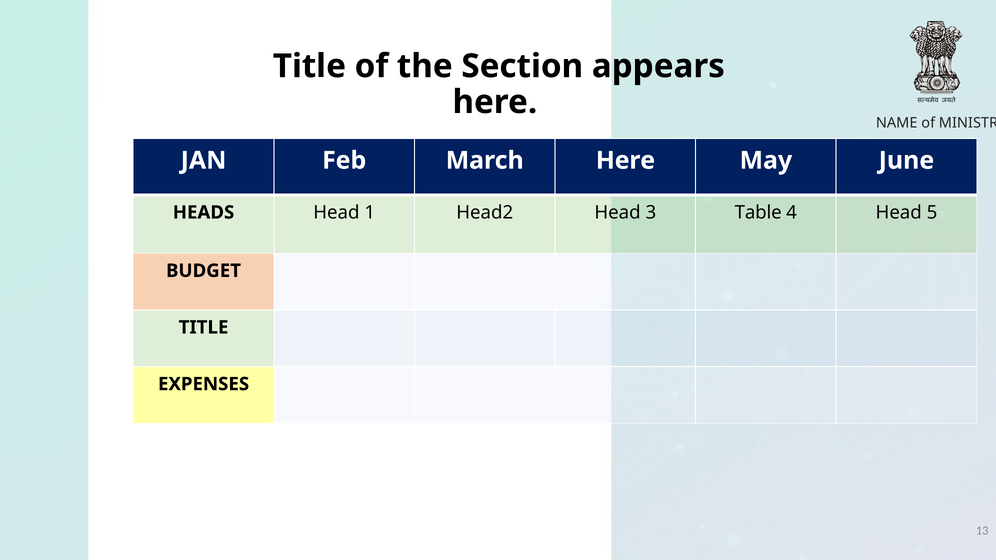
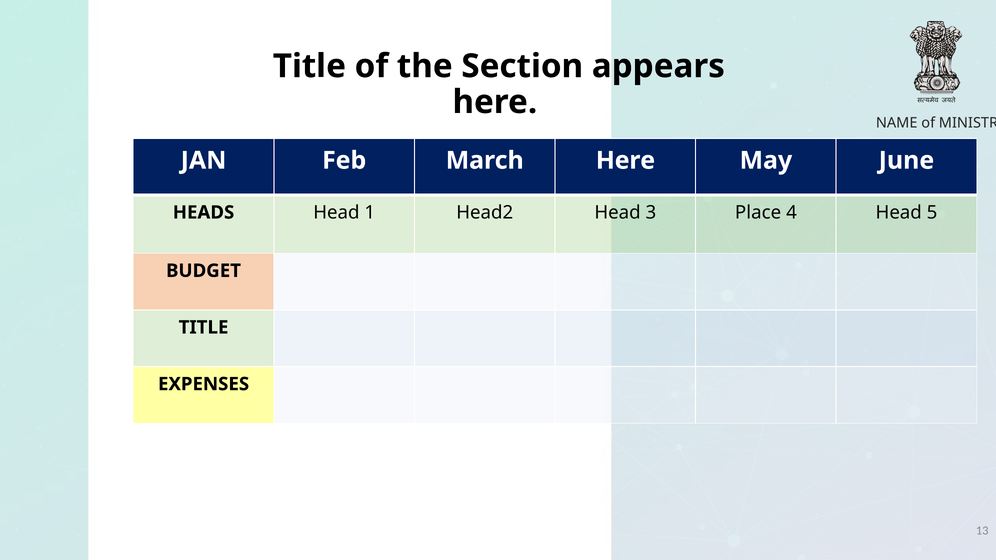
Table: Table -> Place (758, 213)
